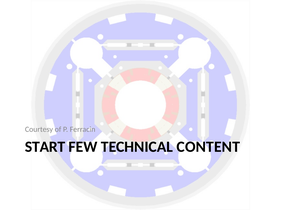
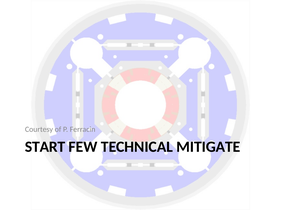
CONTENT: CONTENT -> MITIGATE (208, 147)
